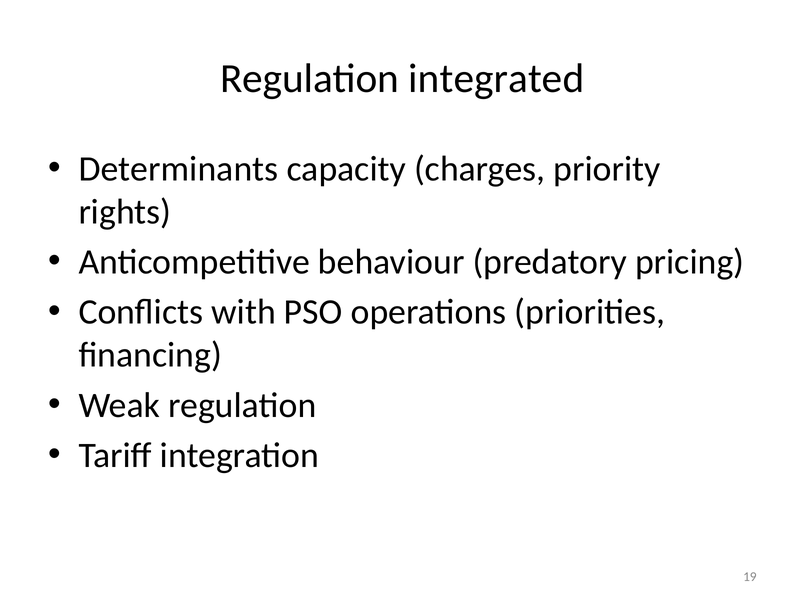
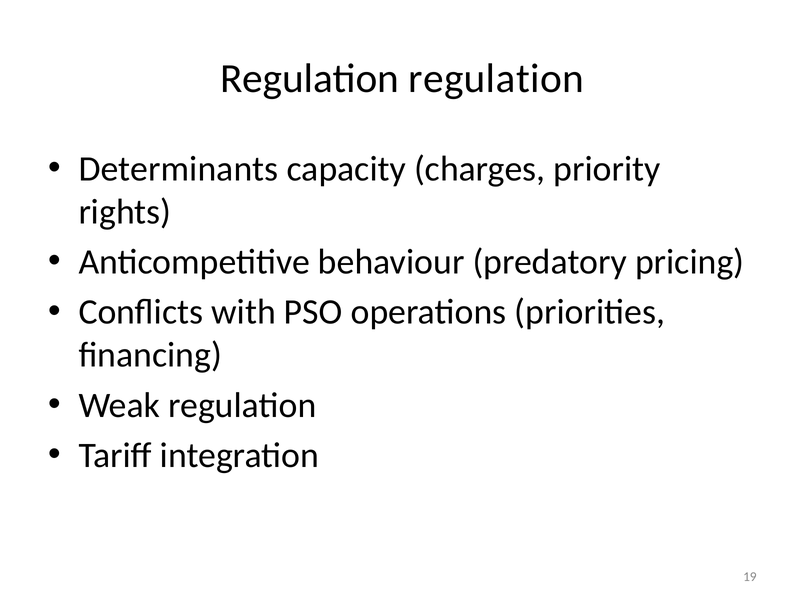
Regulation integrated: integrated -> regulation (496, 79)
